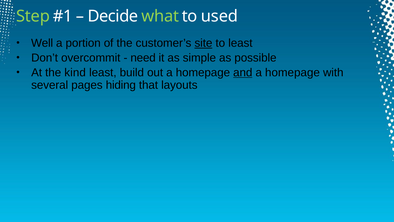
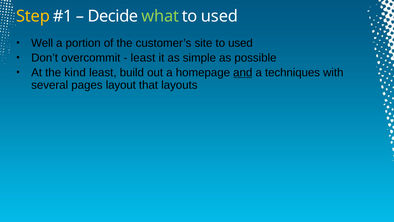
Step colour: light green -> yellow (33, 16)
site underline: present -> none (203, 43)
least: least -> used (240, 43)
need: need -> least (143, 58)
homepage: homepage -> techniques (293, 72)
hiding: hiding -> layout (121, 85)
